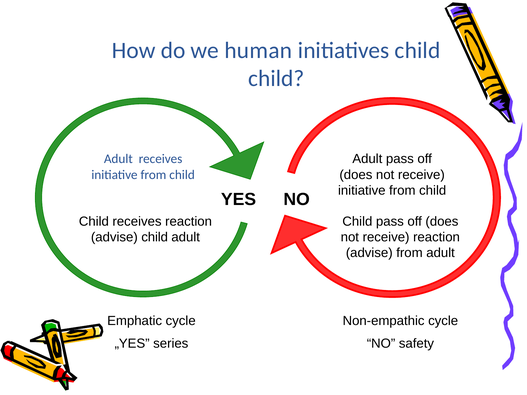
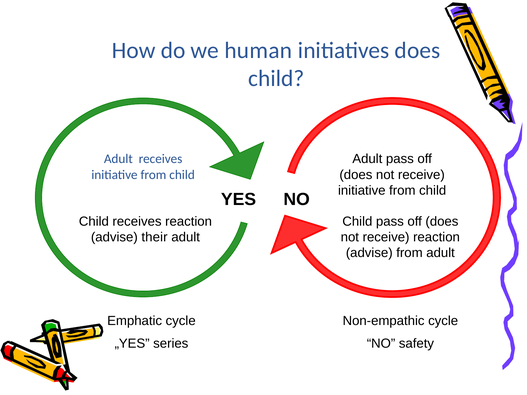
initiatives child: child -> does (418, 51)
advise child: child -> their (155, 237)
